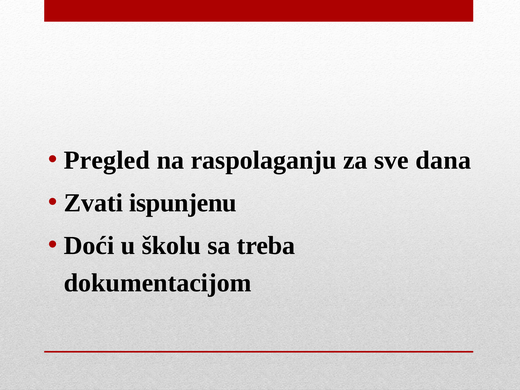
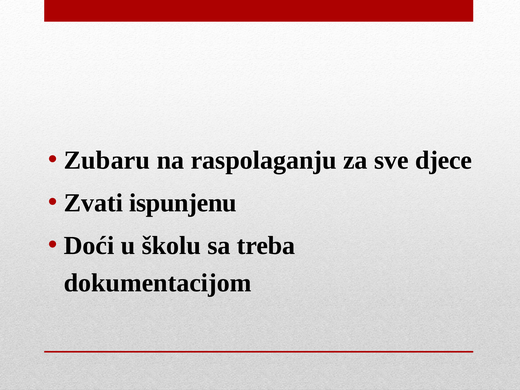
Pregled: Pregled -> Zubaru (107, 160)
dana: dana -> djece (444, 160)
